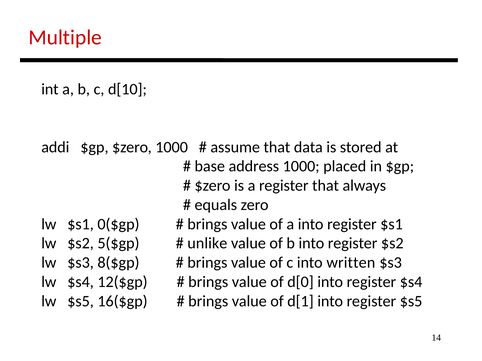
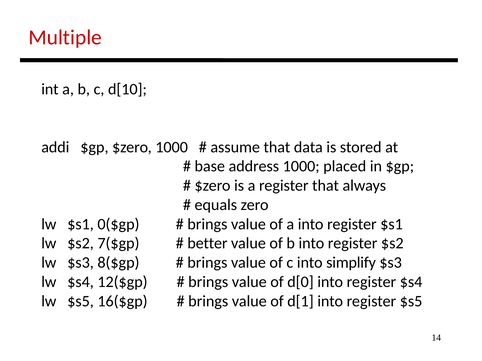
5($gp: 5($gp -> 7($gp (118, 244)
unlike: unlike -> better (207, 244)
written: written -> simplify (351, 263)
